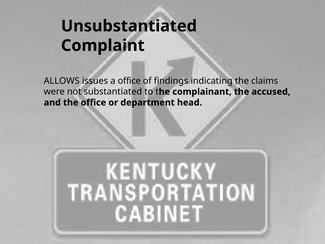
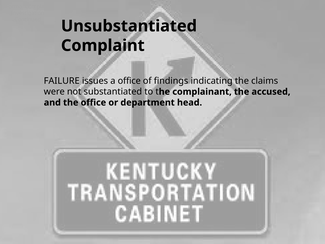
ALLOWS: ALLOWS -> FAILURE (62, 81)
